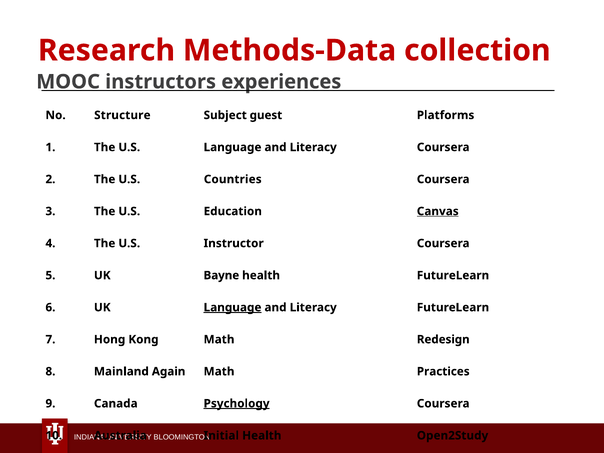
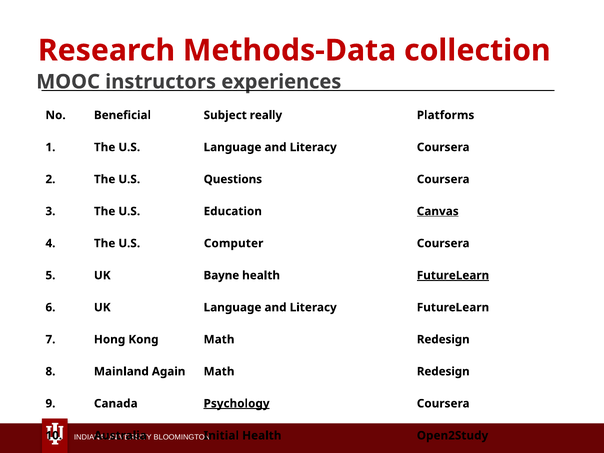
Structure: Structure -> Beneficial (122, 115)
guest: guest -> really (266, 115)
Countries: Countries -> Questions (233, 179)
U.S Instructor: Instructor -> Computer (234, 243)
FutureLearn underline: none -> present (453, 275)
Language underline: present -> none (233, 307)
Practices: Practices -> Redesign (443, 371)
